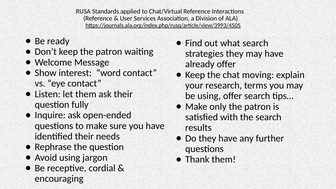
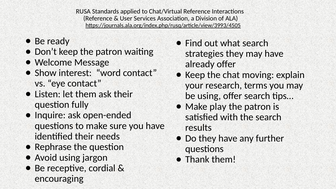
only: only -> play (218, 107)
